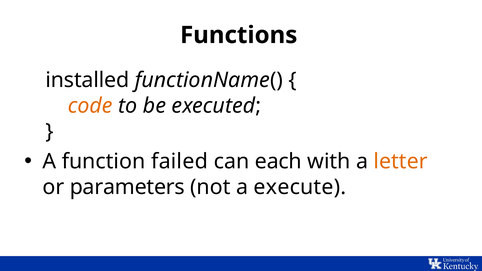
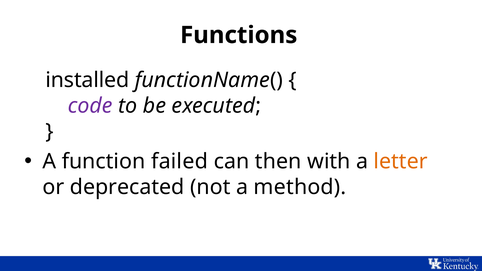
code colour: orange -> purple (90, 106)
each: each -> then (278, 162)
parameters: parameters -> deprecated (127, 187)
execute: execute -> method (300, 187)
